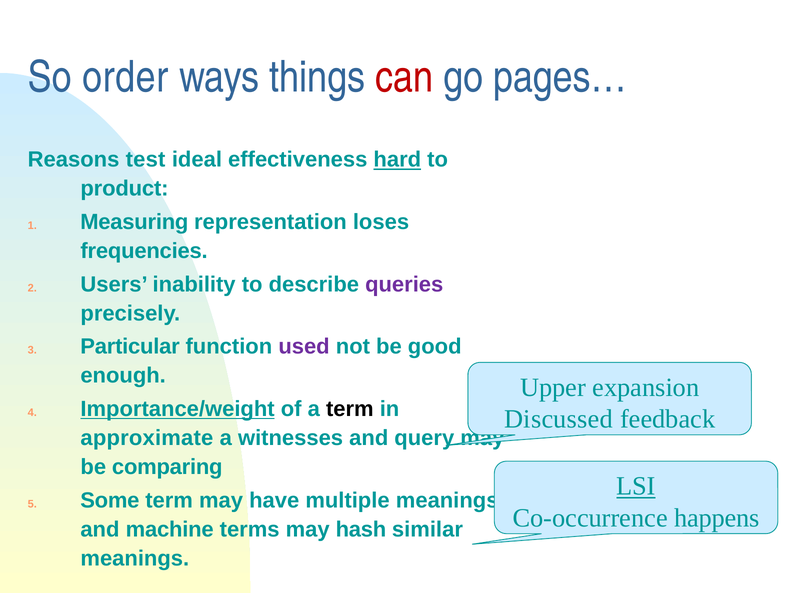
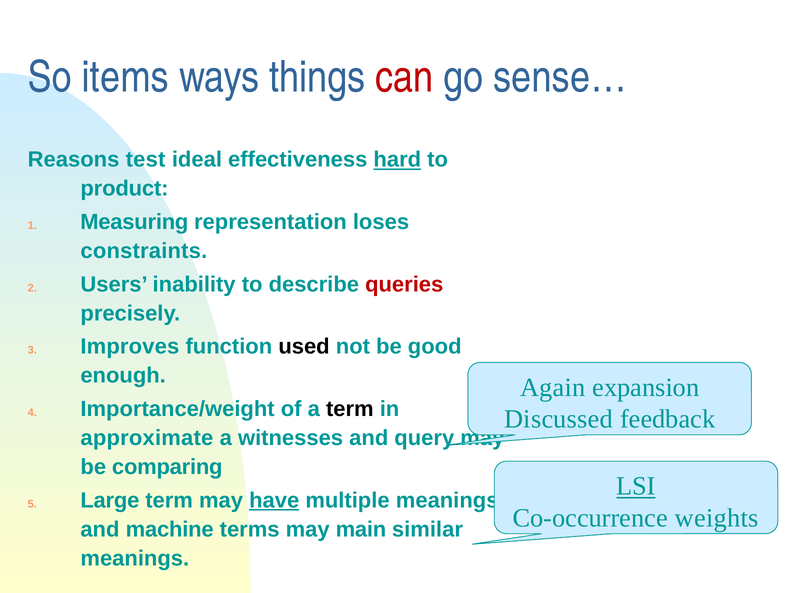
order: order -> items (125, 78)
pages…: pages… -> sense… (560, 78)
frequencies: frequencies -> constraints (144, 251)
queries colour: purple -> red (404, 285)
Particular: Particular -> Improves (130, 347)
used colour: purple -> black (304, 347)
Upper: Upper -> Again (553, 388)
Importance/weight underline: present -> none (178, 409)
Some: Some -> Large (110, 501)
have underline: none -> present (274, 501)
happens: happens -> weights (717, 518)
hash: hash -> main (361, 530)
